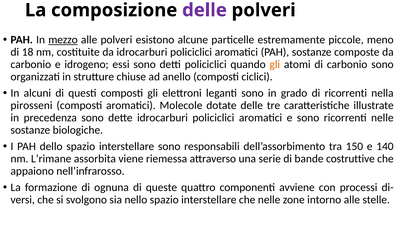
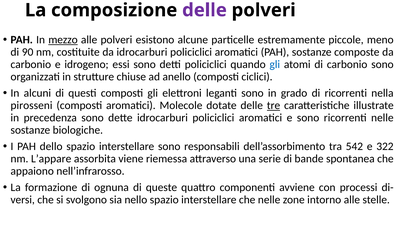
18: 18 -> 90 (28, 52)
gli colour: orange -> blue (275, 64)
tre underline: none -> present (274, 105)
150: 150 -> 542 (354, 146)
140: 140 -> 322 (385, 146)
L’rimane: L’rimane -> L’appare (51, 158)
costruttive: costruttive -> spontanea (350, 158)
